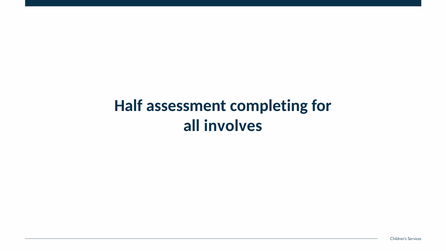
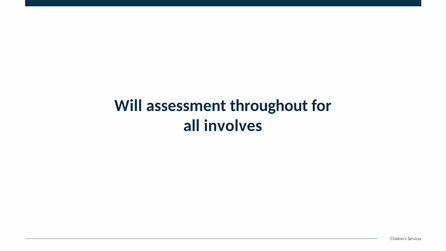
Half: Half -> Will (128, 106)
completing: completing -> throughout (269, 106)
